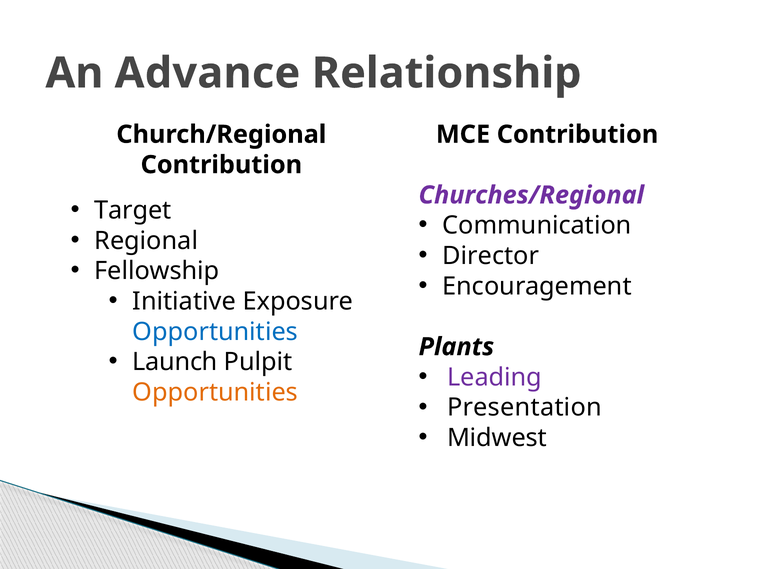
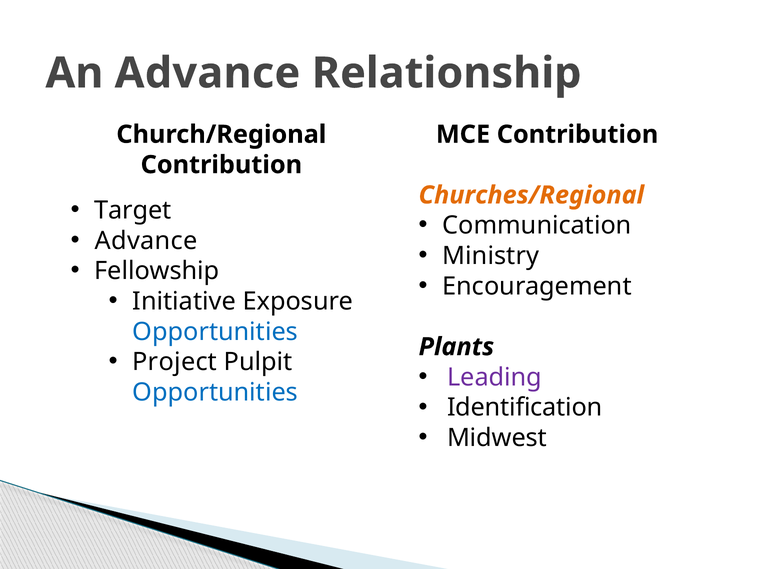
Churches/Regional colour: purple -> orange (531, 195)
Regional: Regional -> Advance (146, 241)
Director: Director -> Ministry (491, 256)
Launch: Launch -> Project (175, 362)
Opportunities colour: orange -> blue (215, 393)
Presentation: Presentation -> Identification (525, 408)
